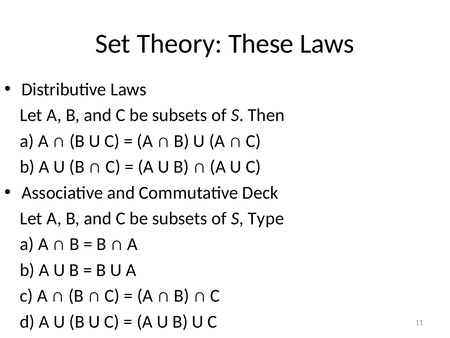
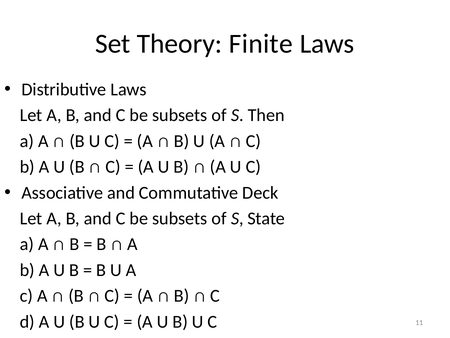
These: These -> Finite (261, 44)
Type: Type -> State (266, 218)
